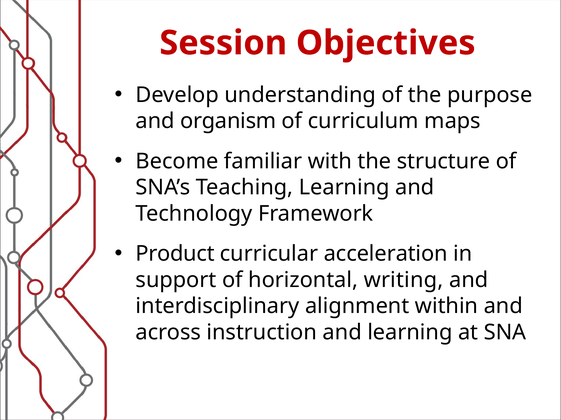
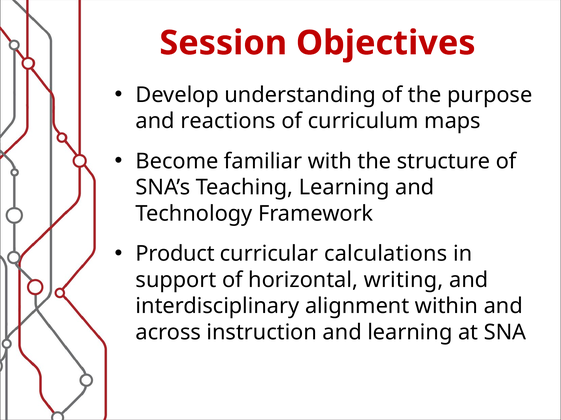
organism: organism -> reactions (228, 121)
acceleration: acceleration -> calculations (386, 254)
